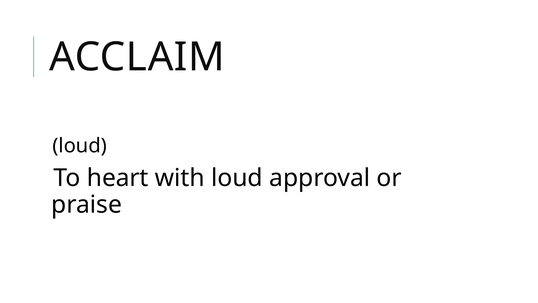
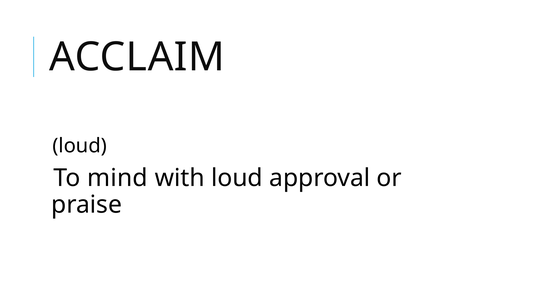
heart: heart -> mind (118, 178)
